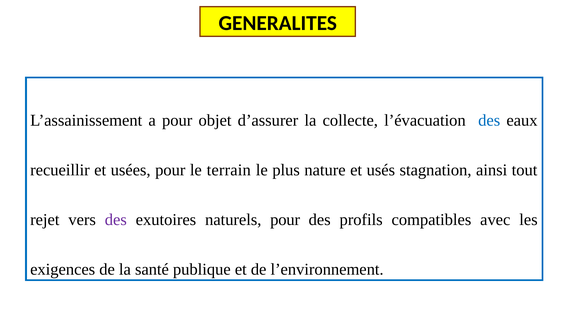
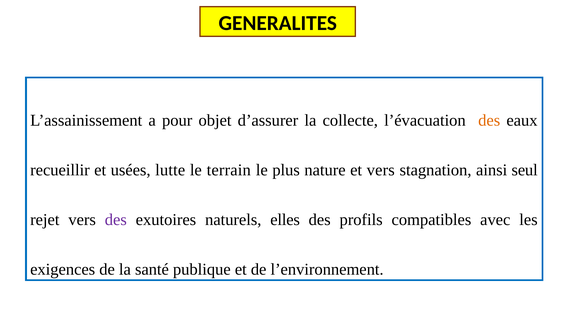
des colour: blue -> orange (489, 120)
usées pour: pour -> lutte (170, 170)
et usés: usés -> vers (381, 170)
tout: tout -> seul (525, 170)
naturels pour: pour -> elles (285, 220)
